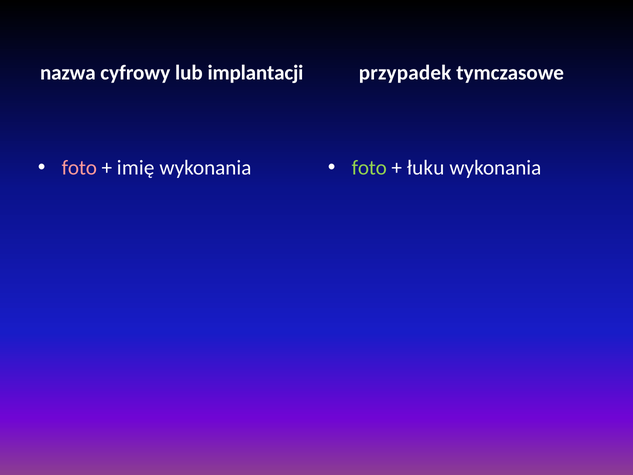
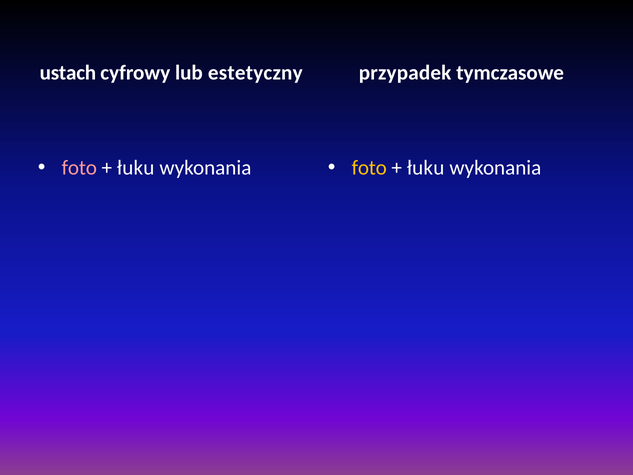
nazwa: nazwa -> ustach (68, 73)
implantacji: implantacji -> estetyczny (255, 73)
imię: imię -> łuku (136, 168)
foto colour: light green -> yellow (369, 168)
